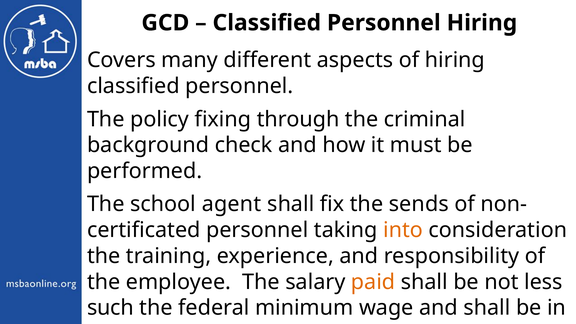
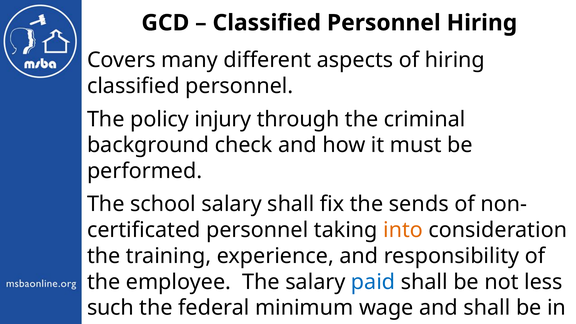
fixing: fixing -> injury (223, 119)
school agent: agent -> salary (232, 204)
paid colour: orange -> blue (373, 282)
